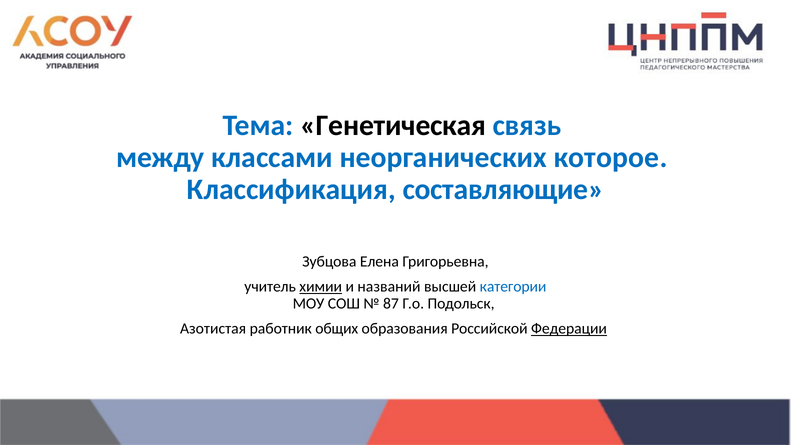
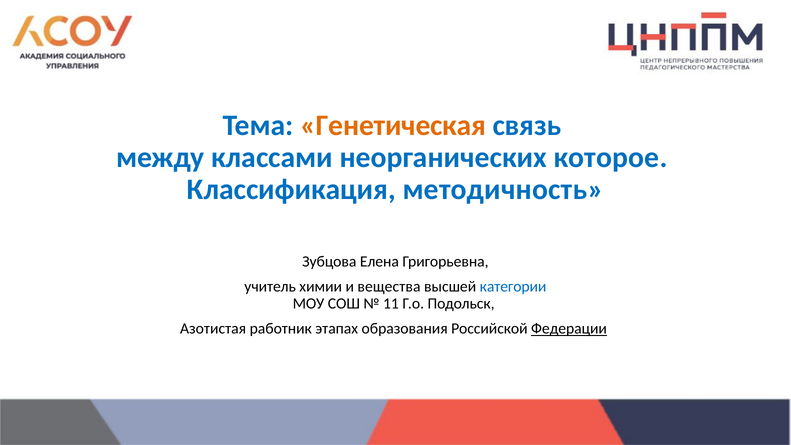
Генетическая colour: black -> orange (393, 125)
составляющие: составляющие -> методичность (503, 189)
химии underline: present -> none (321, 287)
названий: названий -> вещества (389, 287)
87: 87 -> 11 (391, 303)
общих: общих -> этапах (337, 329)
